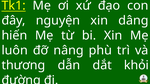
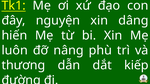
khỏi: khỏi -> kiếp (136, 66)
